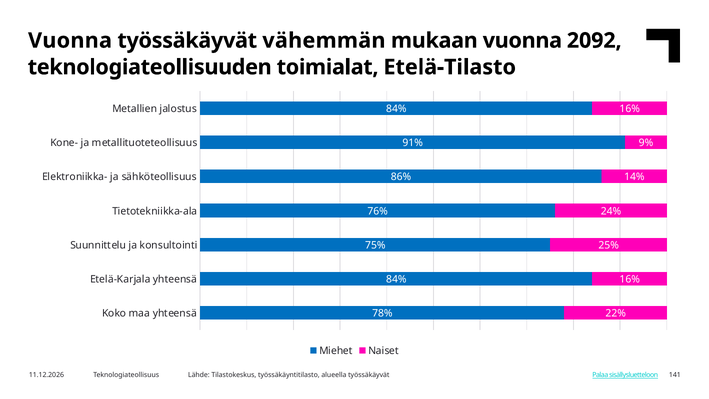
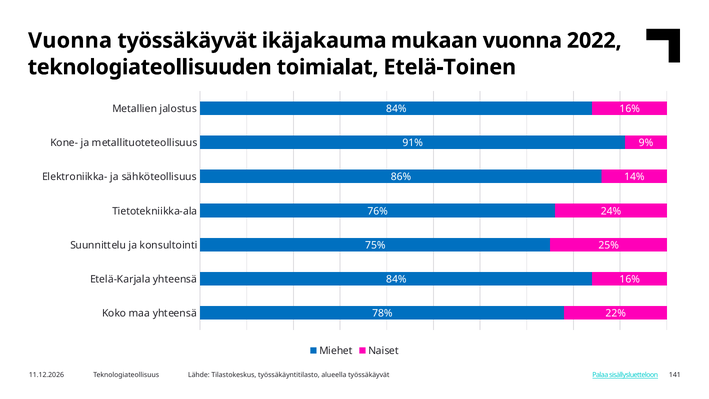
vähemmän: vähemmän -> ikäjakauma (324, 41)
2092: 2092 -> 2022 (594, 41)
Etelä-Tilasto: Etelä-Tilasto -> Etelä-Toinen (450, 67)
